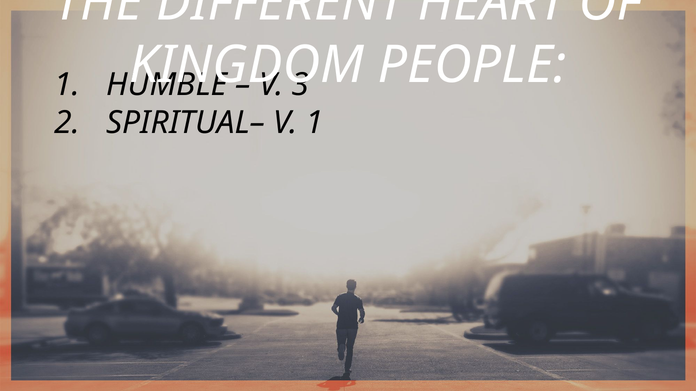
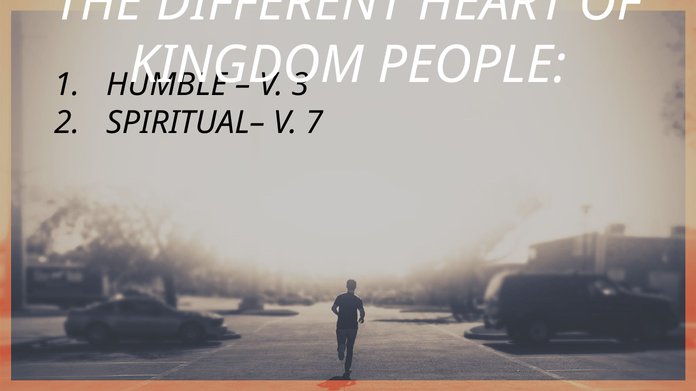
V 1: 1 -> 7 (315, 123)
